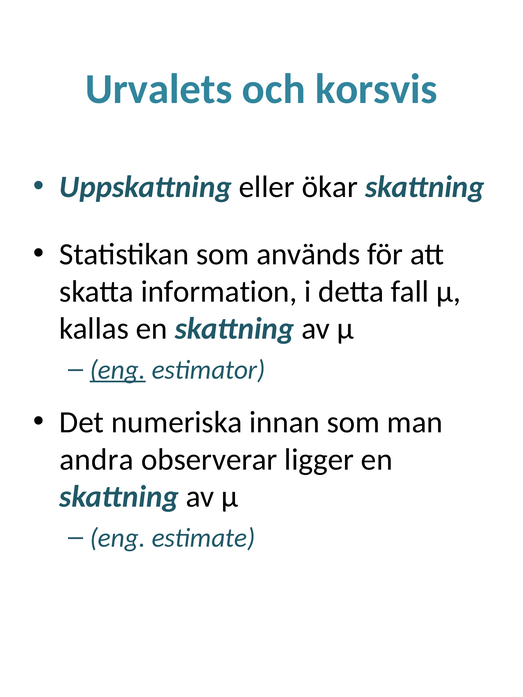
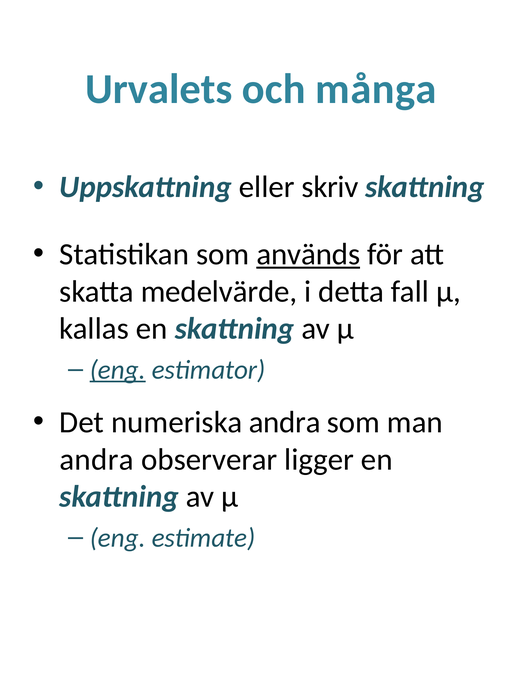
korsvis: korsvis -> många (376, 89)
ökar: ökar -> skriv (330, 187)
används underline: none -> present (308, 254)
information: information -> medelvärde (219, 292)
numeriska innan: innan -> andra (285, 423)
